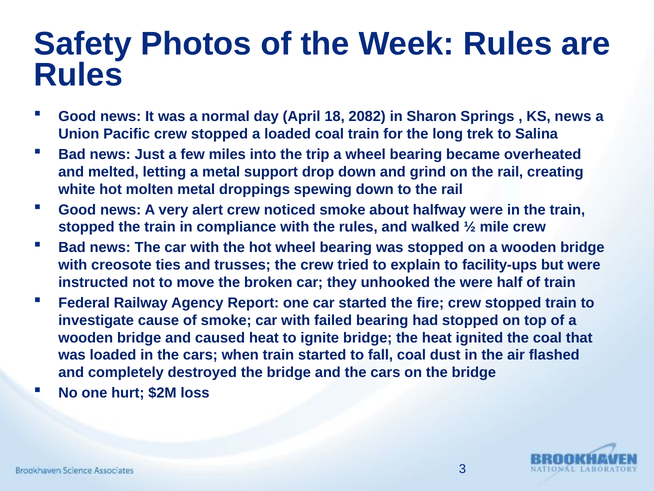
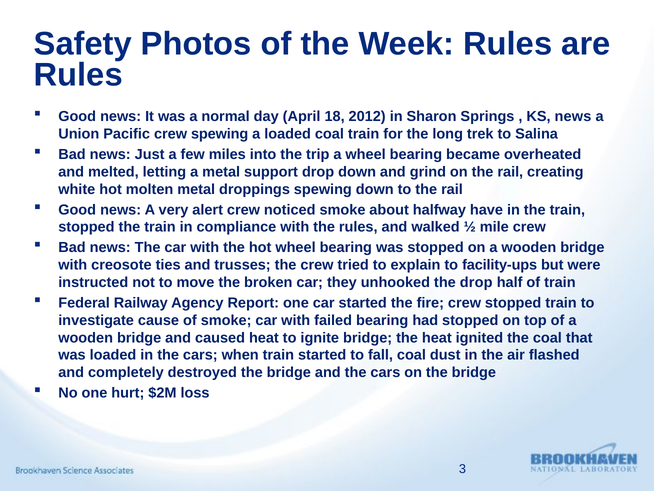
2082: 2082 -> 2012 (367, 117)
Pacific crew stopped: stopped -> spewing (220, 134)
halfway were: were -> have (486, 210)
the were: were -> drop (476, 282)
